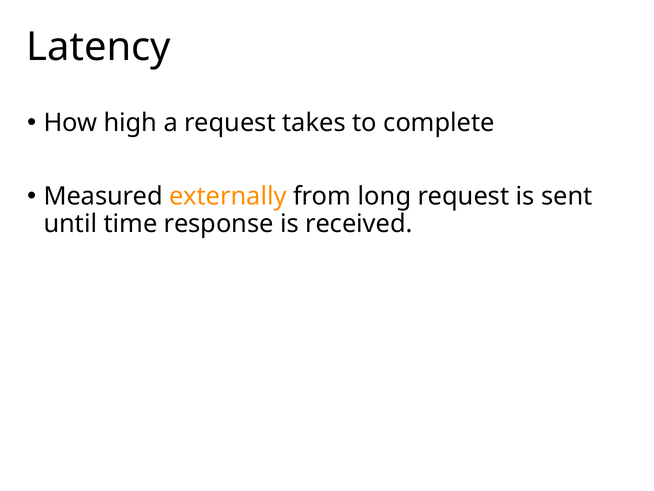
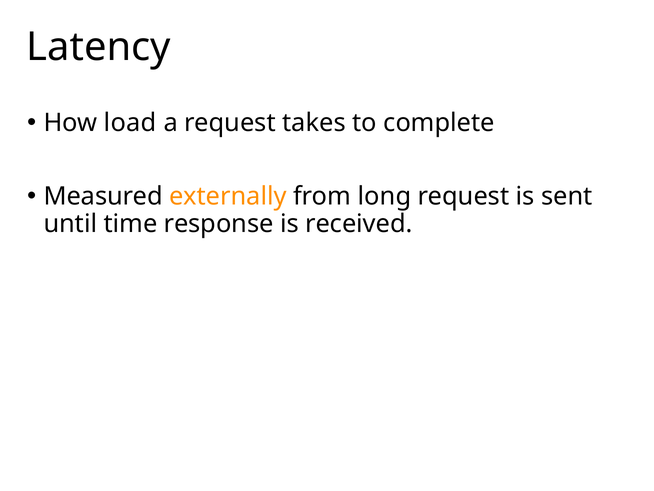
high: high -> load (130, 123)
